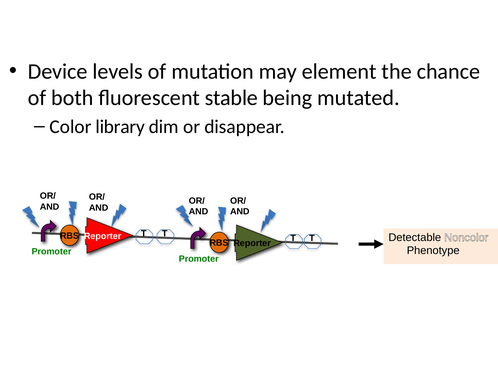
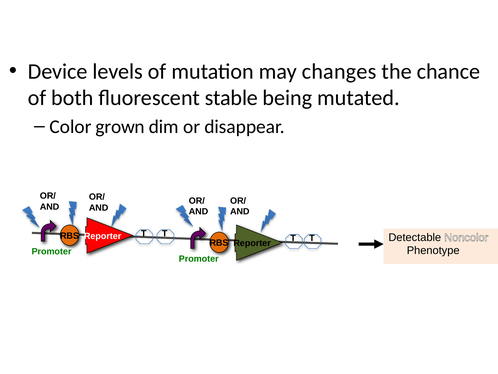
element: element -> changes (339, 71)
library: library -> grown (120, 126)
